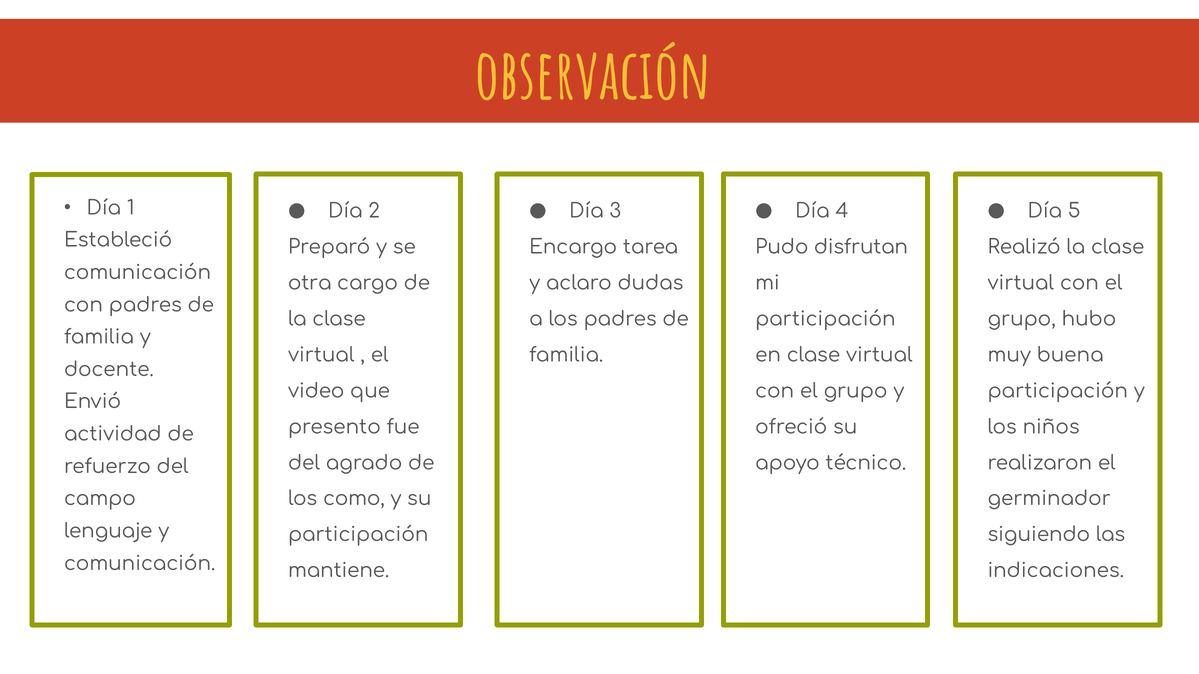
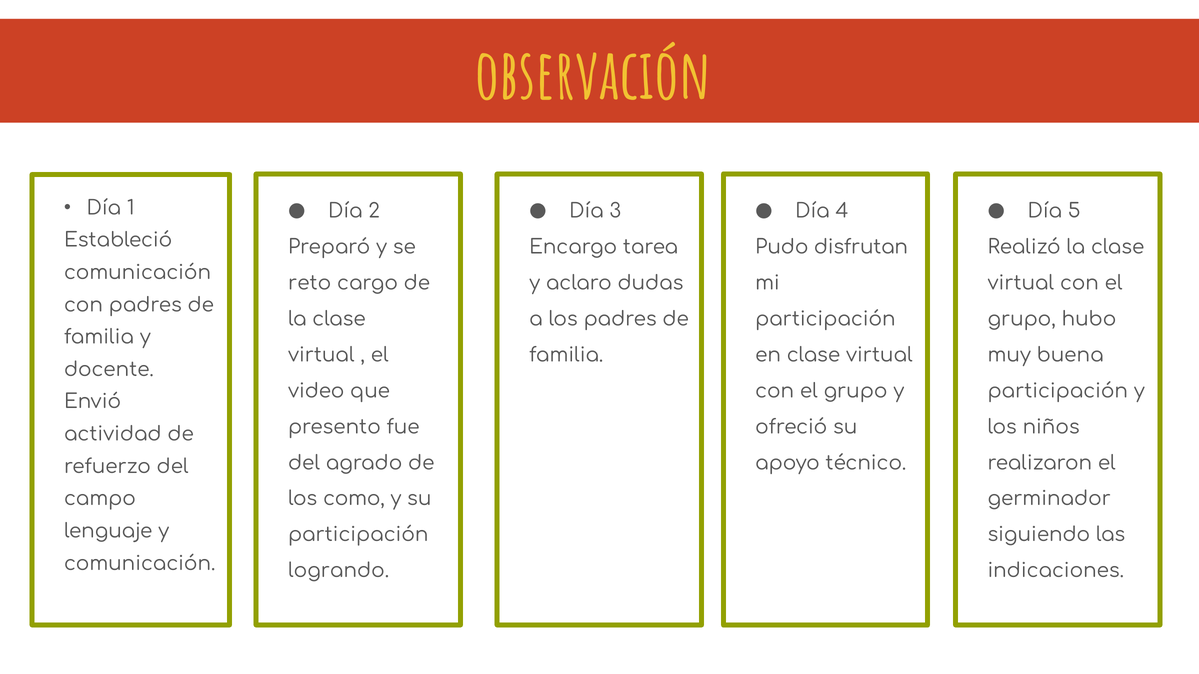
otra: otra -> reto (310, 283)
mantiene: mantiene -> logrando (339, 571)
